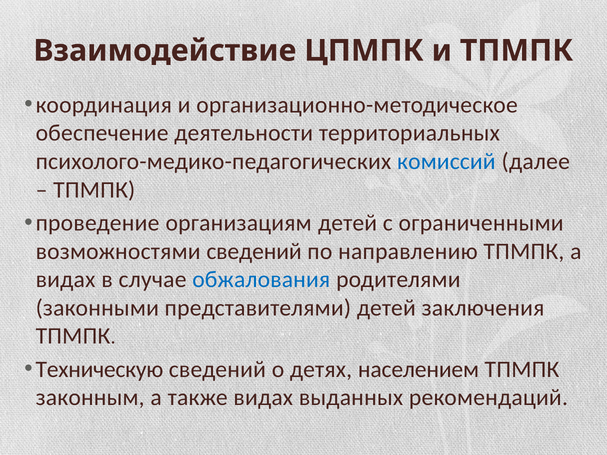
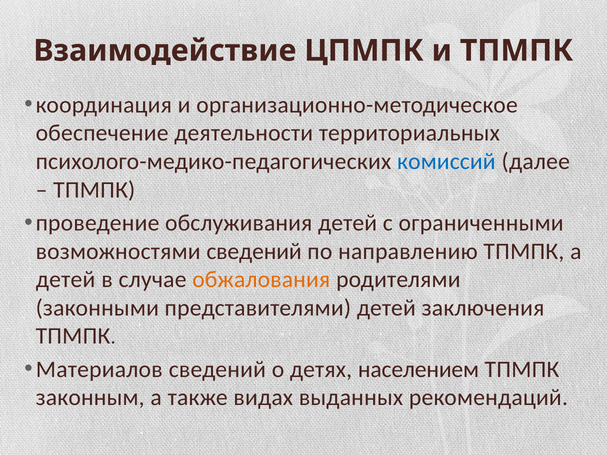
организациям: организациям -> обслуживания (239, 223)
видах: видах -> детей (66, 280)
обжалования colour: blue -> orange (261, 280)
Техническую: Техническую -> Материалов (99, 370)
